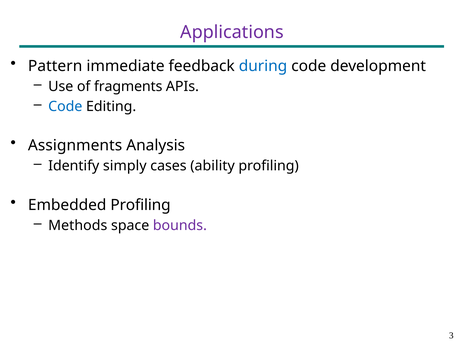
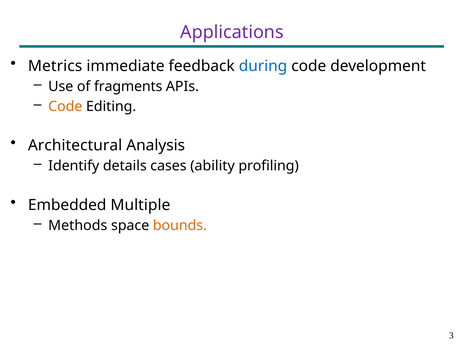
Pattern: Pattern -> Metrics (55, 66)
Code colour: blue -> orange (65, 106)
Assignments: Assignments -> Architectural (75, 145)
simply: simply -> details (125, 166)
Embedded Profiling: Profiling -> Multiple (140, 205)
bounds colour: purple -> orange (180, 225)
